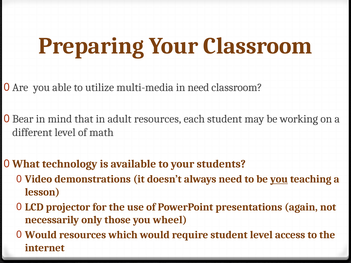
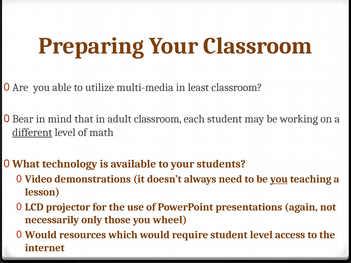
in need: need -> least (198, 88)
adult resources: resources -> classroom (158, 119)
different underline: none -> present (32, 133)
